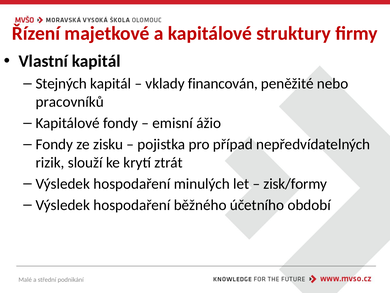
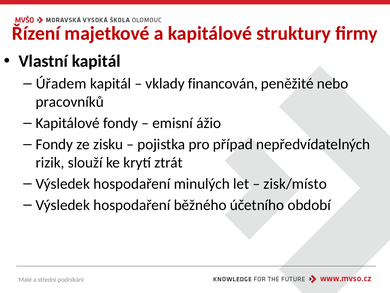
Stejných: Stejných -> Úřadem (61, 84)
zisk/formy: zisk/formy -> zisk/místo (295, 183)
